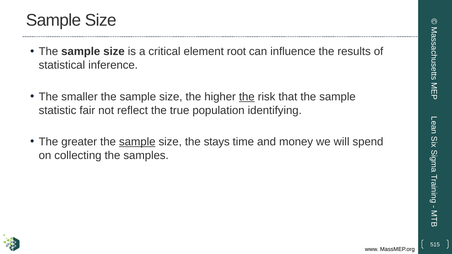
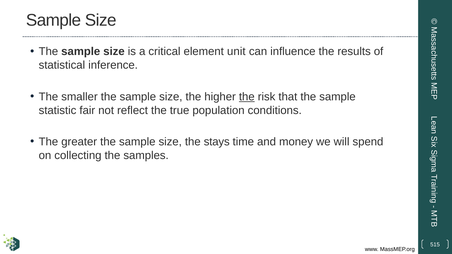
root: root -> unit (236, 52)
identifying: identifying -> conditions (275, 110)
sample underline: present -> none (137, 142)
